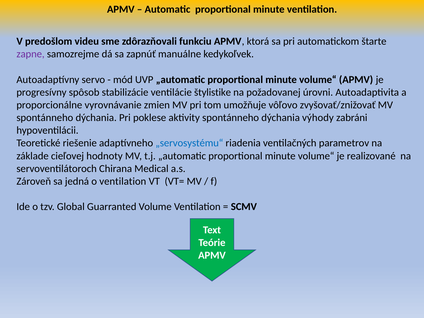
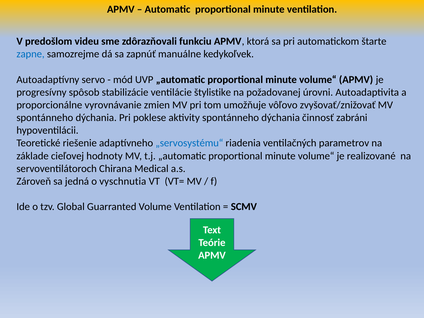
zapne colour: purple -> blue (31, 54)
výhody: výhody -> činnosť (318, 118)
o ventilation: ventilation -> vyschnutia (123, 181)
